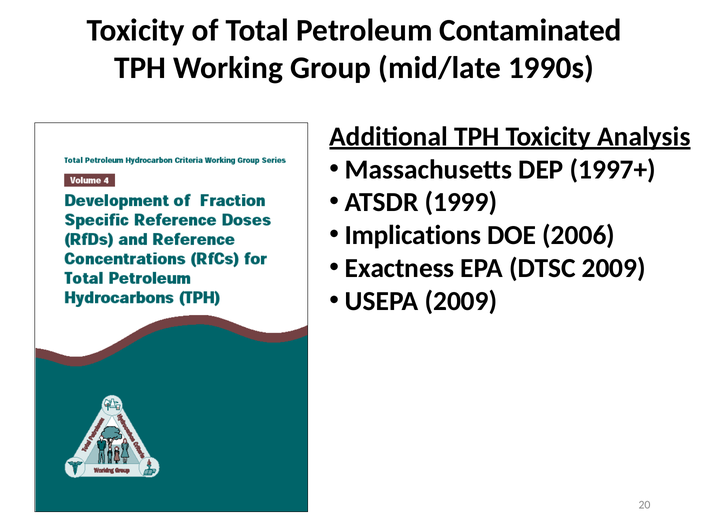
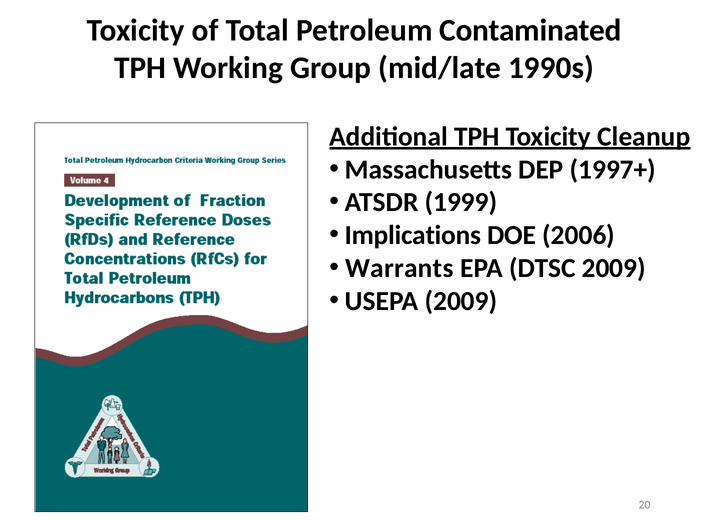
Analysis: Analysis -> Cleanup (644, 137)
Exactness: Exactness -> Warrants (399, 269)
